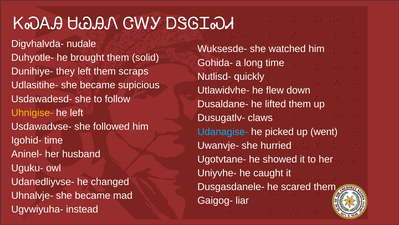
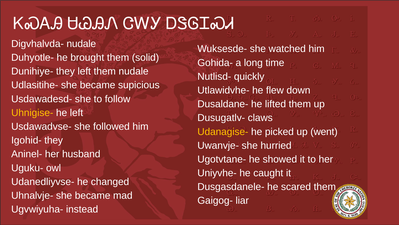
them scraps: scraps -> nudale (134, 71)
Udanagise- colour: light blue -> yellow (223, 131)
Igohid- time: time -> they (54, 140)
